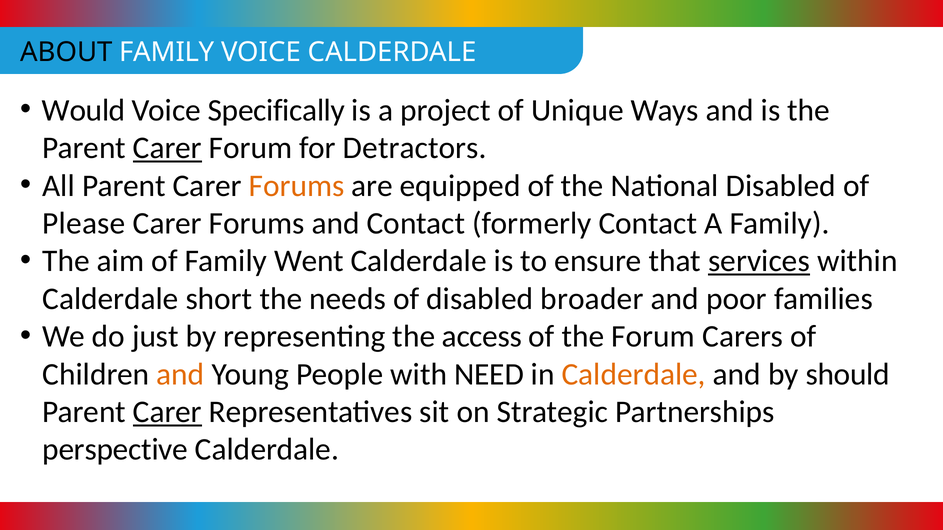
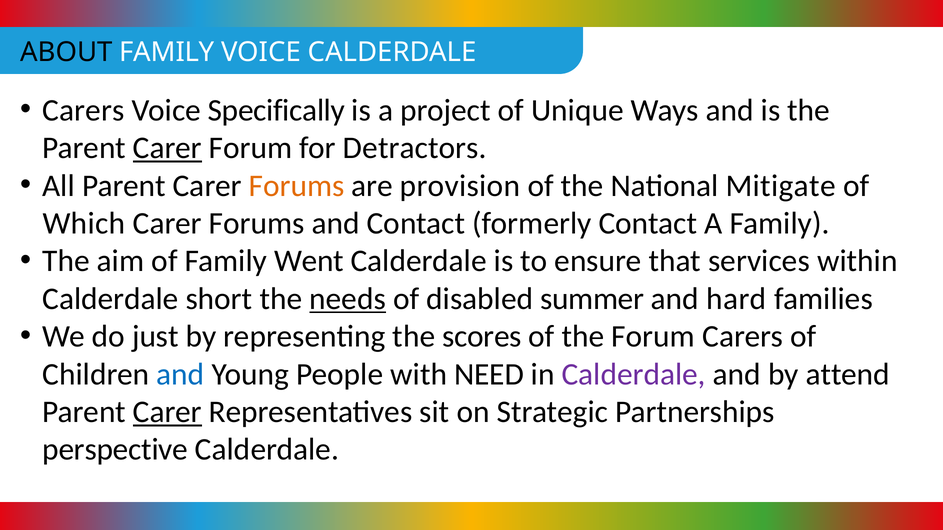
Would: Would -> Carers (83, 110)
equipped: equipped -> provision (460, 186)
National Disabled: Disabled -> Mitigate (781, 186)
Please: Please -> Which (84, 224)
services underline: present -> none (759, 261)
needs underline: none -> present (348, 299)
broader: broader -> summer (592, 299)
poor: poor -> hard (736, 299)
access: access -> scores (482, 337)
and colour: orange -> blue (180, 374)
Calderdale colour: orange -> purple (634, 374)
should: should -> attend (848, 374)
